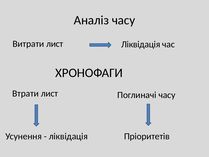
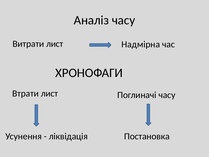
Ліквідація: Ліквідація -> Надмірна (141, 44)
Пріоритетів: Пріоритетів -> Постановка (147, 136)
